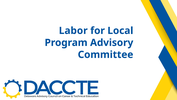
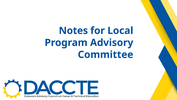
Labor: Labor -> Notes (73, 31)
